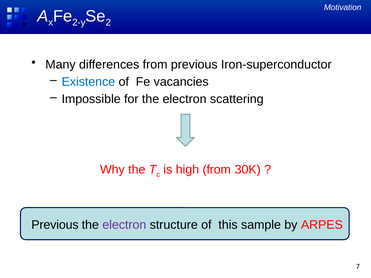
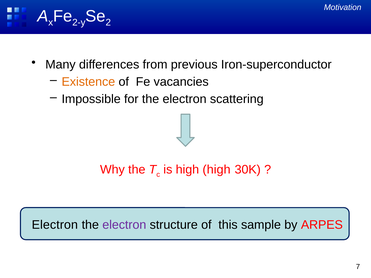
Existence colour: blue -> orange (88, 82)
high from: from -> high (217, 170)
Previous: Previous -> Electron (55, 225)
